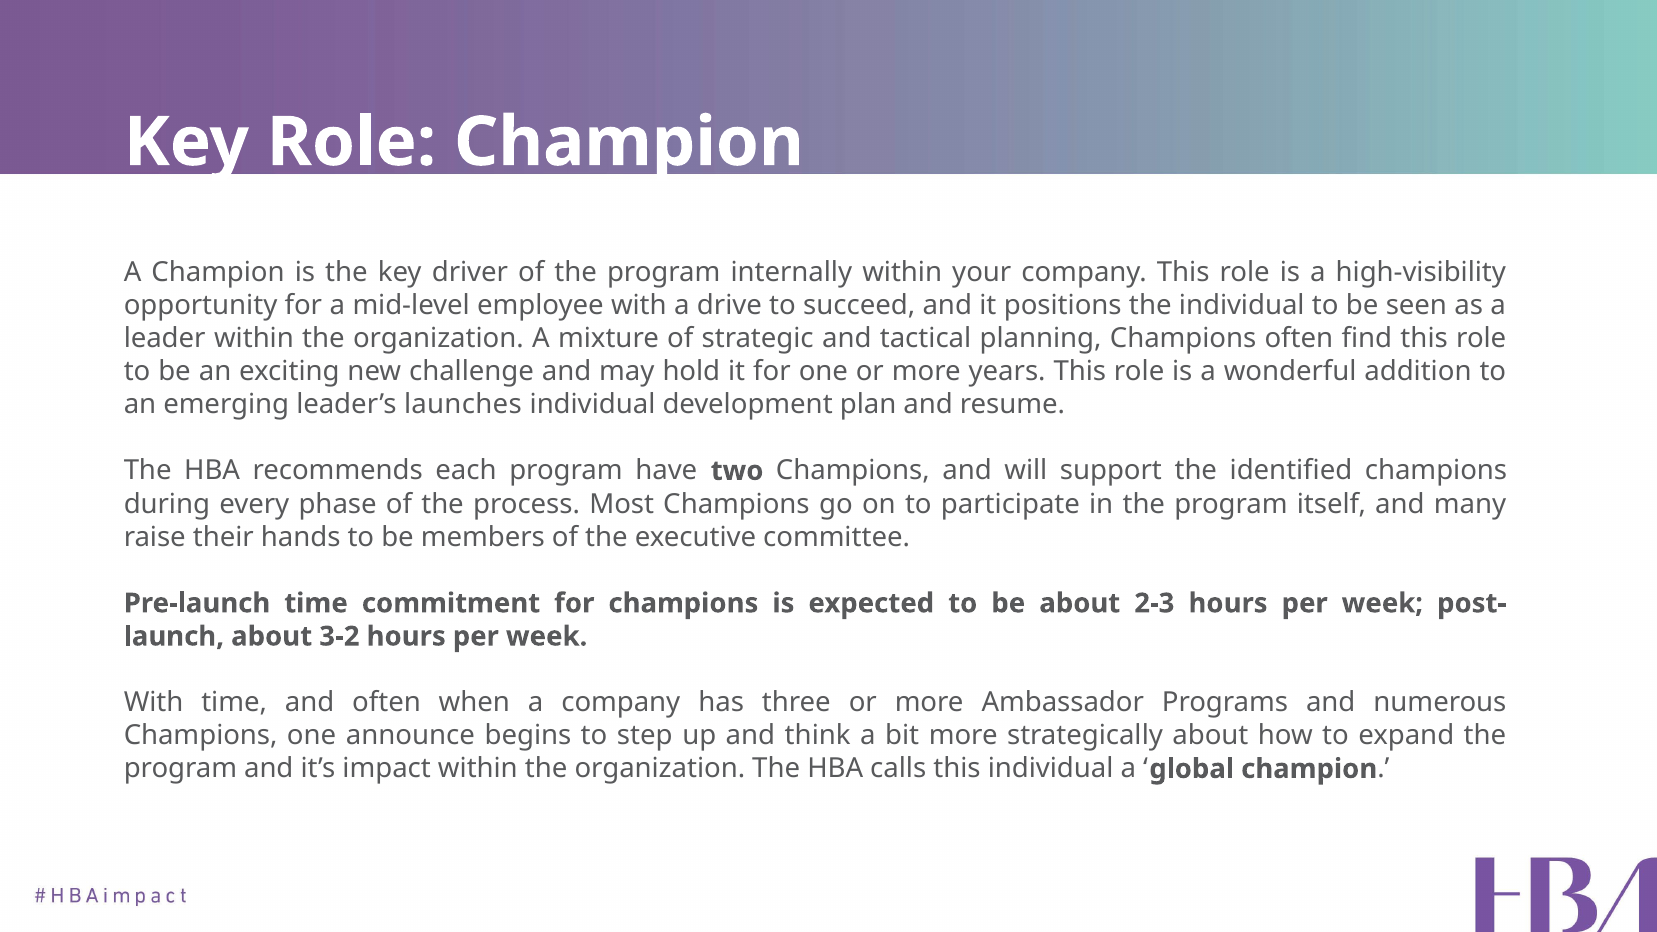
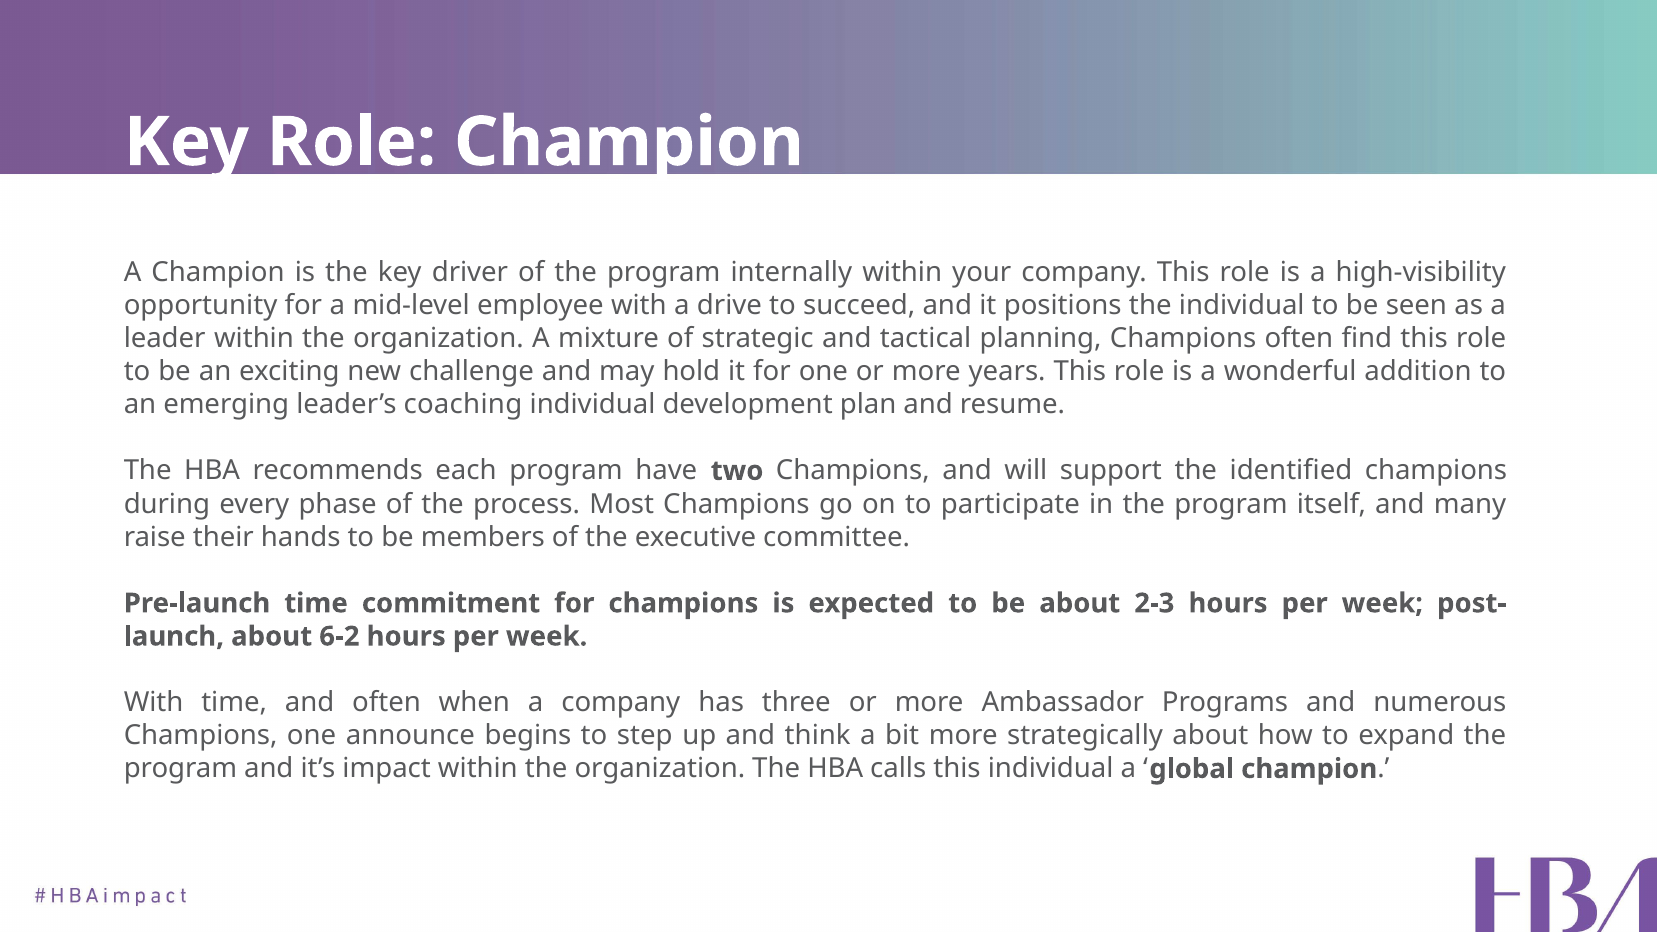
launches: launches -> coaching (463, 405)
3-2: 3-2 -> 6-2 (339, 636)
